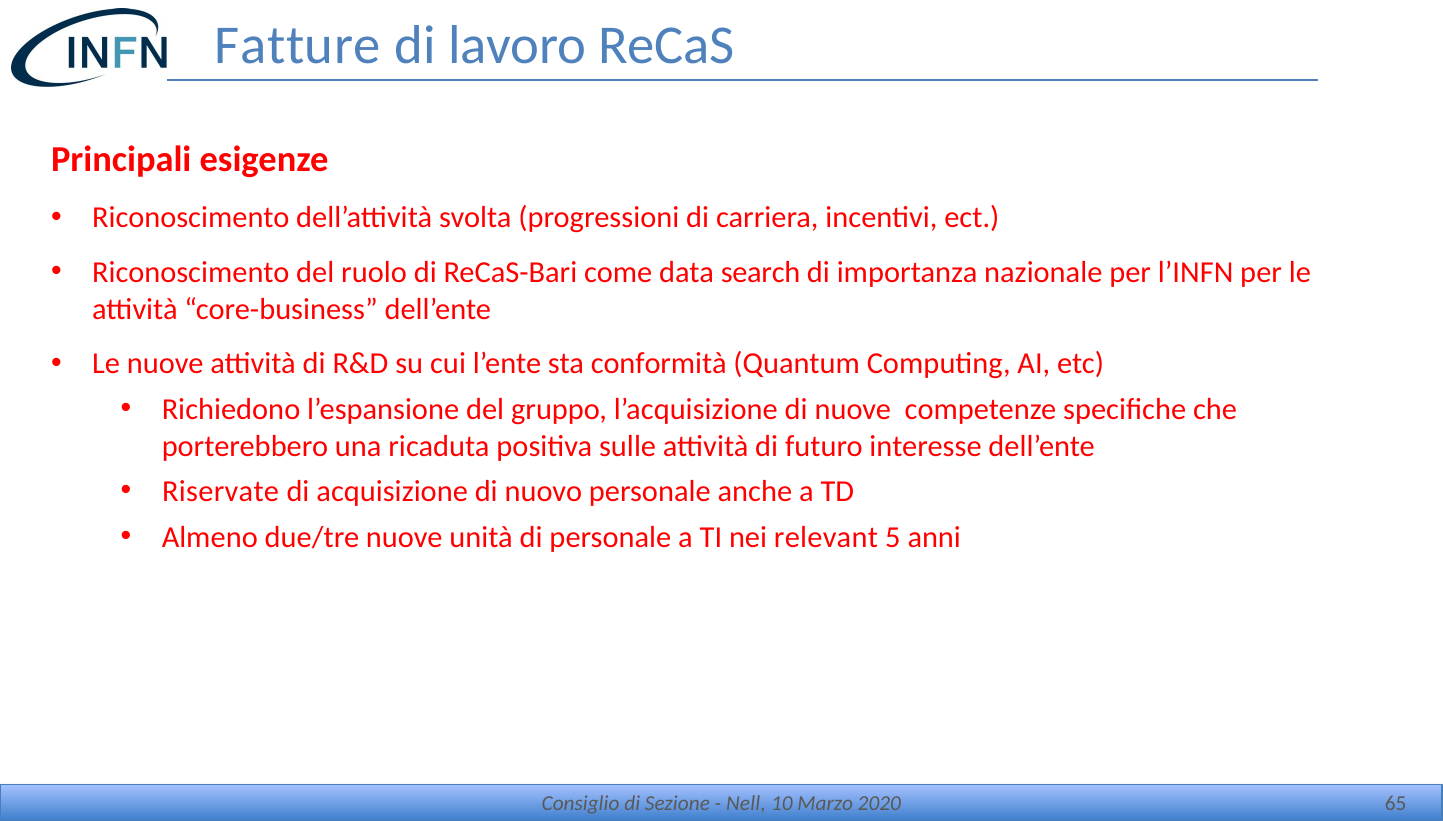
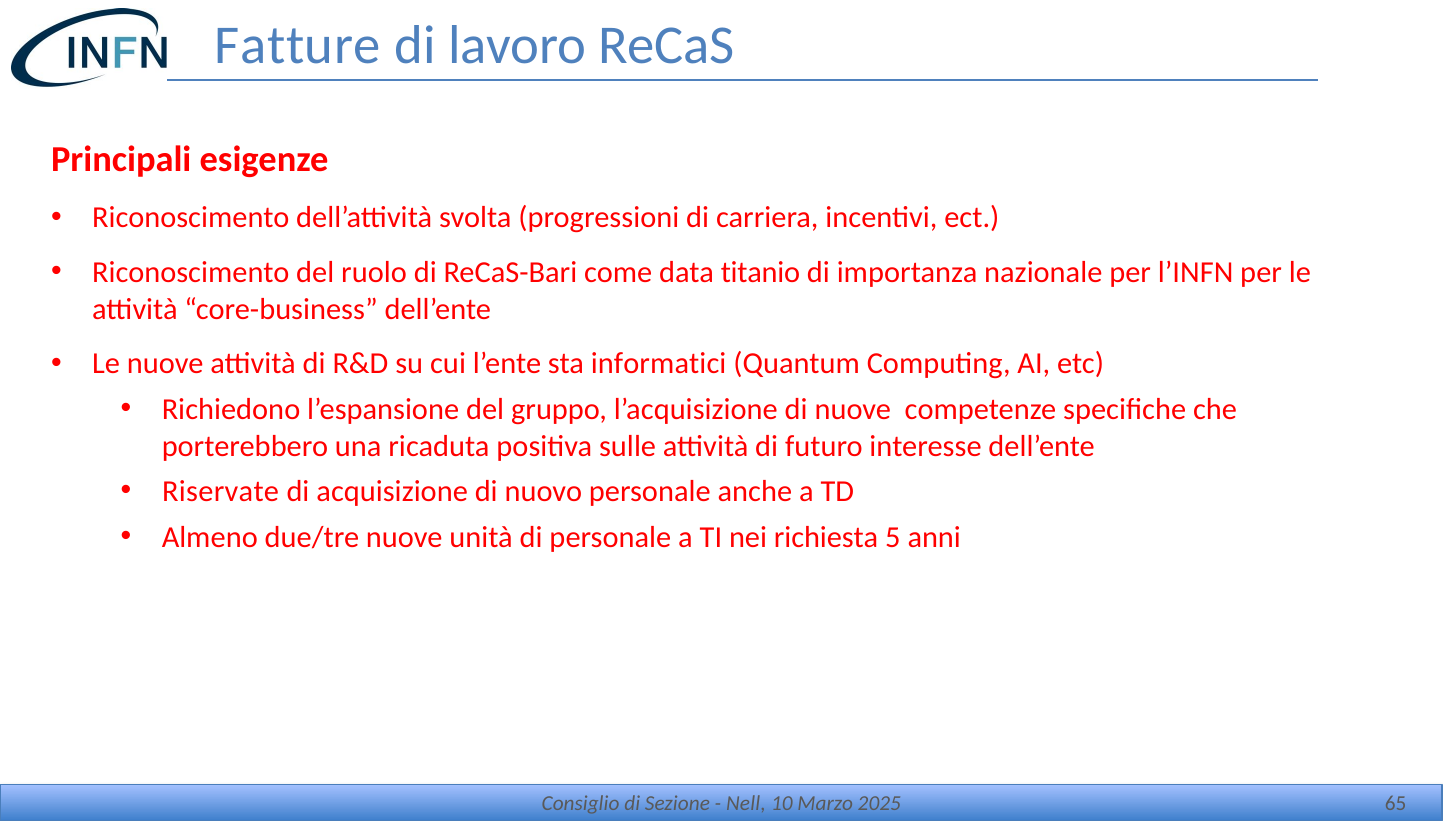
search: search -> titanio (761, 272)
conformità: conformità -> informatici (659, 364)
relevant: relevant -> richiesta (826, 537)
2020: 2020 -> 2025 (879, 803)
